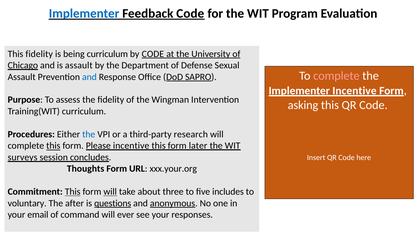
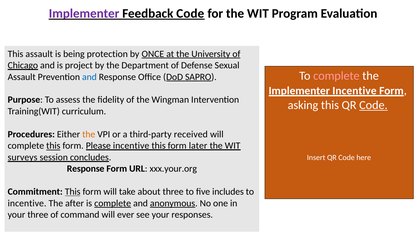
Implementer colour: blue -> purple (84, 14)
This fidelity: fidelity -> assault (39, 54)
being curriculum: curriculum -> protection (107, 54)
by CODE: CODE -> ONCE (153, 54)
is assault: assault -> project (79, 65)
Code underline: none -> present (373, 105)
the colour: blue -> orange (89, 134)
research: research -> received (191, 134)
Thoughts: Thoughts -> Response (86, 169)
will underline: present -> none (110, 192)
voluntary: voluntary -> incentive (27, 203)
is questions: questions -> complete (113, 203)
your email: email -> three (38, 215)
